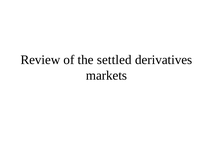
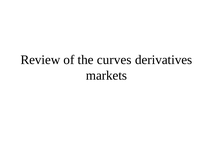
settled: settled -> curves (114, 60)
